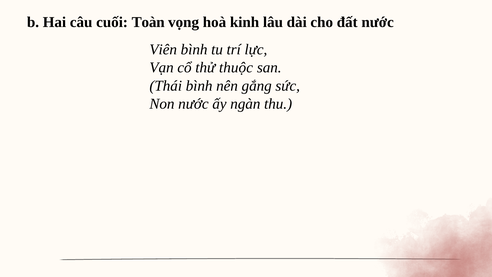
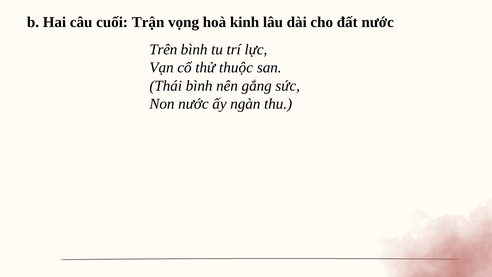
Toàn: Toàn -> Trận (148, 22)
Viên: Viên -> Trên (163, 50)
